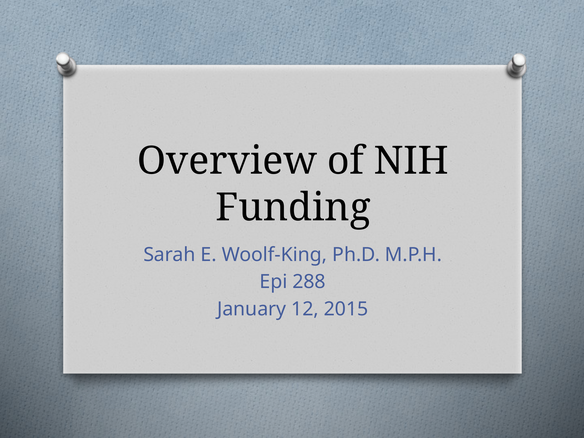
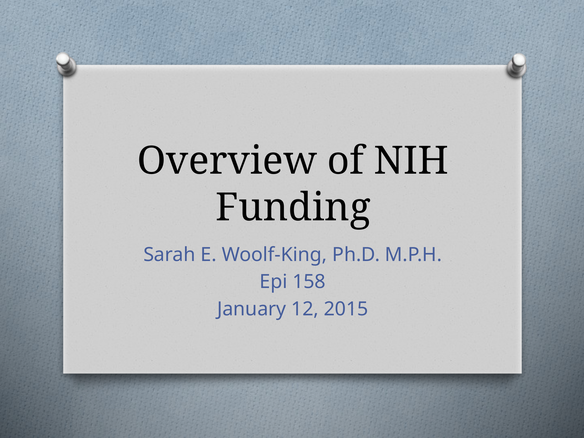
288: 288 -> 158 (309, 282)
